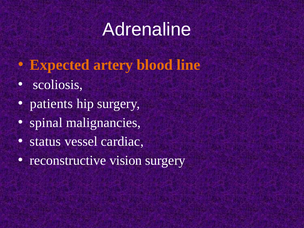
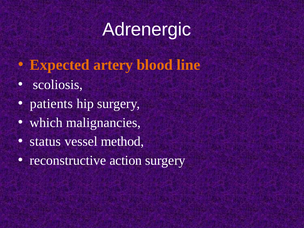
Adrenaline: Adrenaline -> Adrenergic (147, 29)
spinal: spinal -> which (46, 123)
cardiac: cardiac -> method (122, 141)
vision: vision -> action (126, 160)
